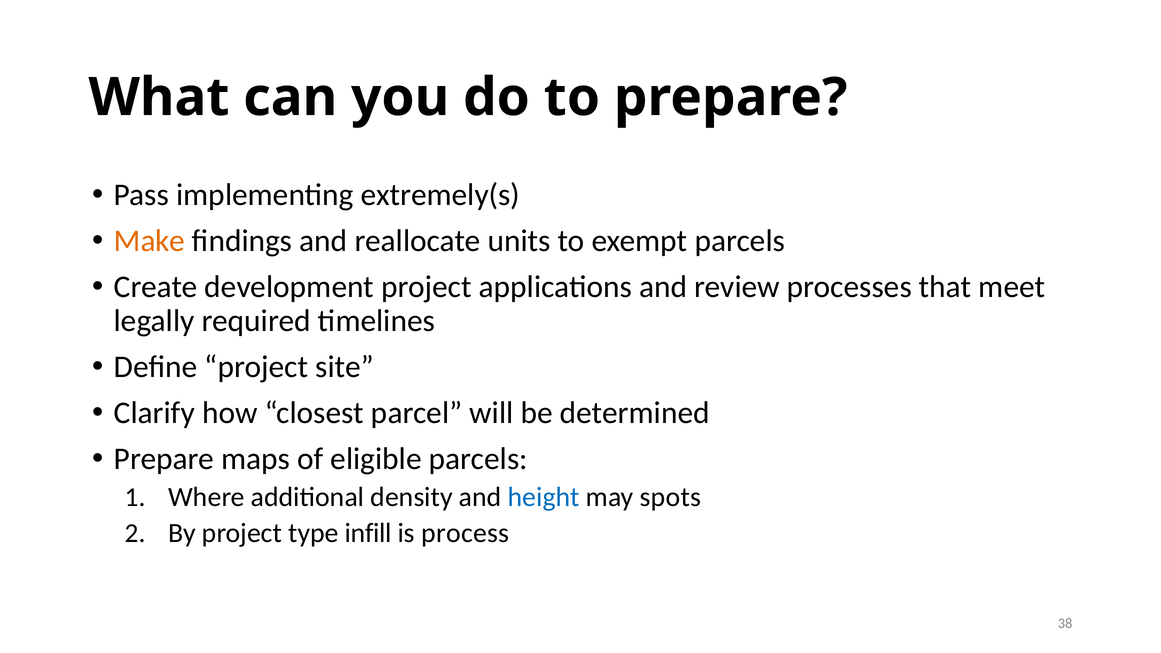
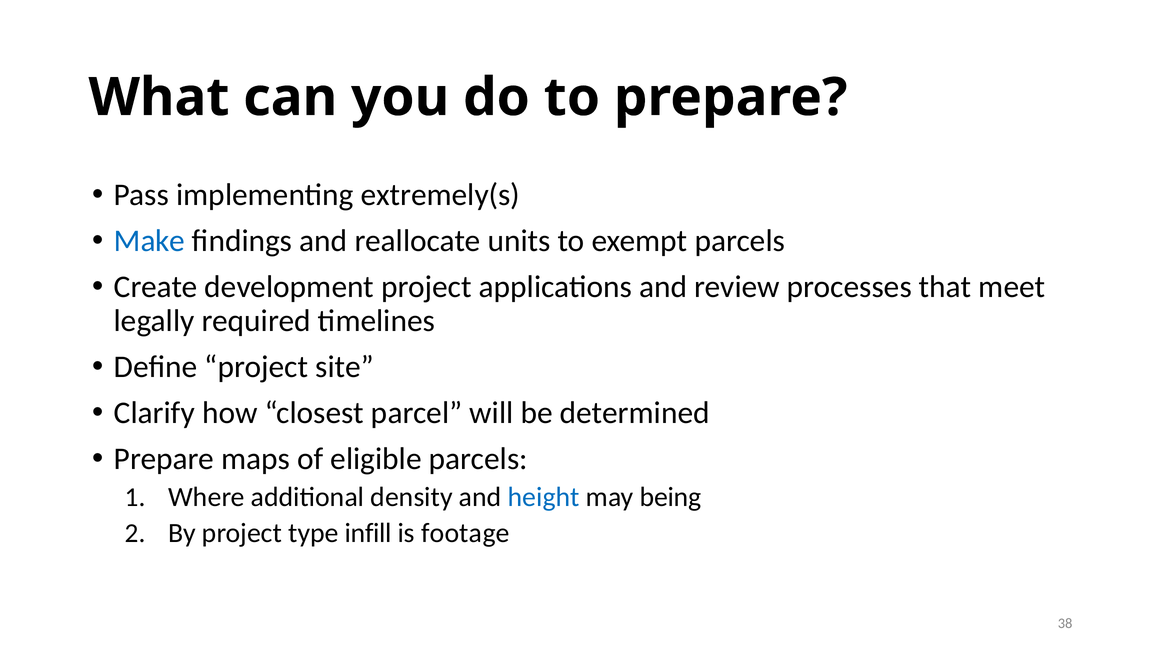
Make colour: orange -> blue (149, 241)
spots: spots -> being (670, 497)
process: process -> footage (465, 533)
